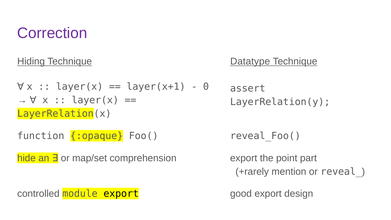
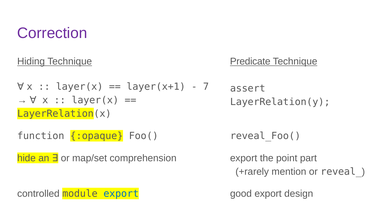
Datatype: Datatype -> Predicate (250, 61)
0: 0 -> 7 (206, 87)
export colour: black -> blue (121, 194)
